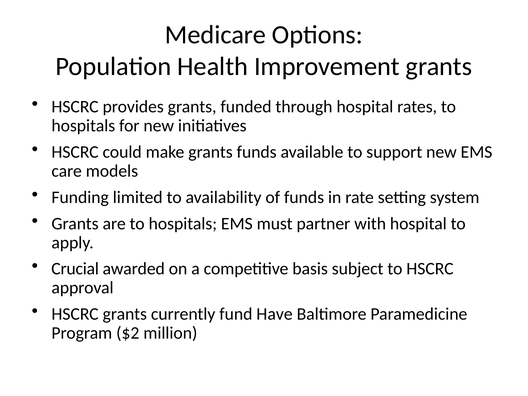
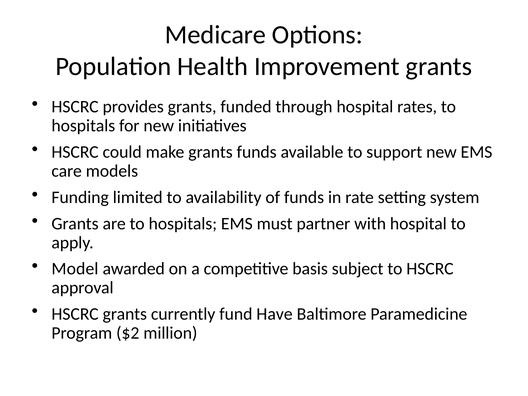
Crucial: Crucial -> Model (75, 269)
